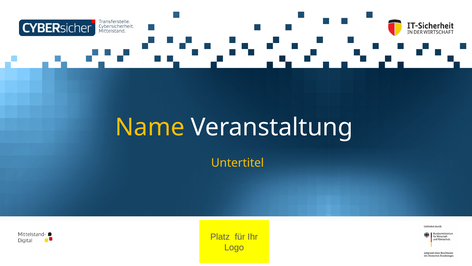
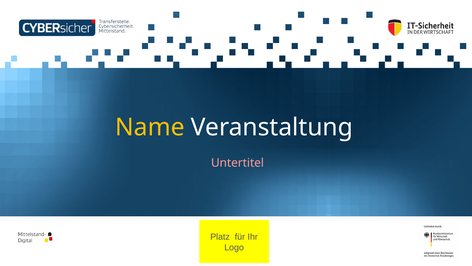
Untertitel colour: yellow -> pink (237, 163)
